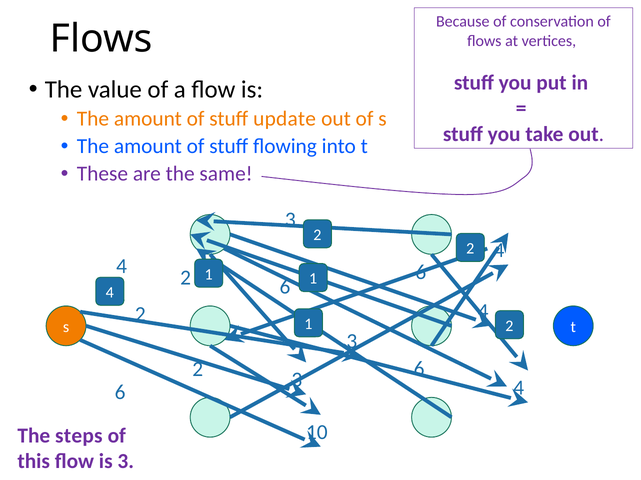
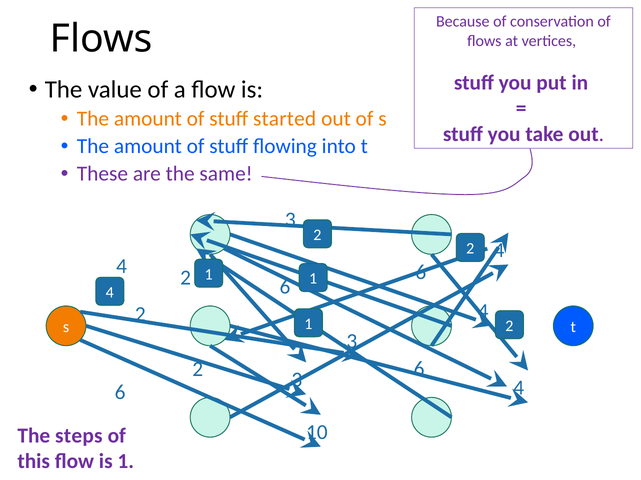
update: update -> started (285, 119)
is 3: 3 -> 1 (126, 462)
